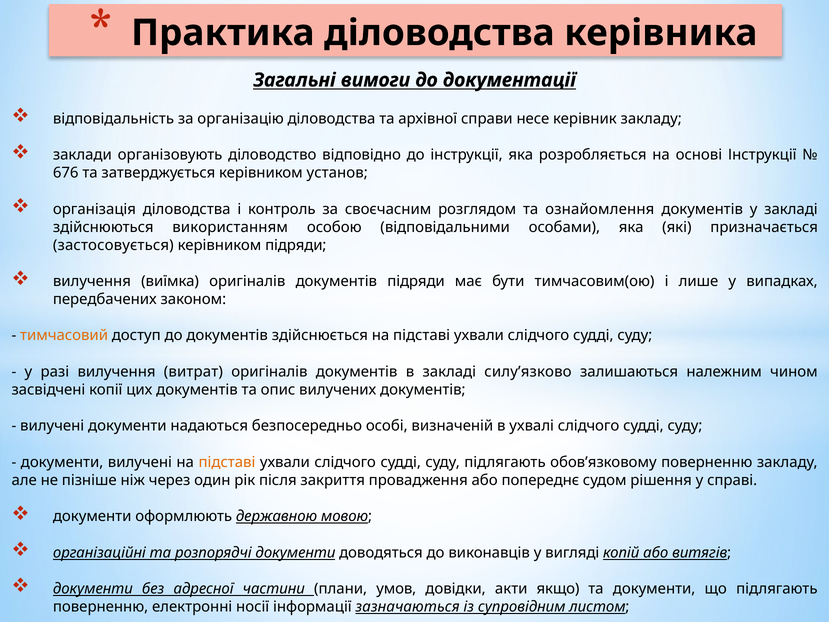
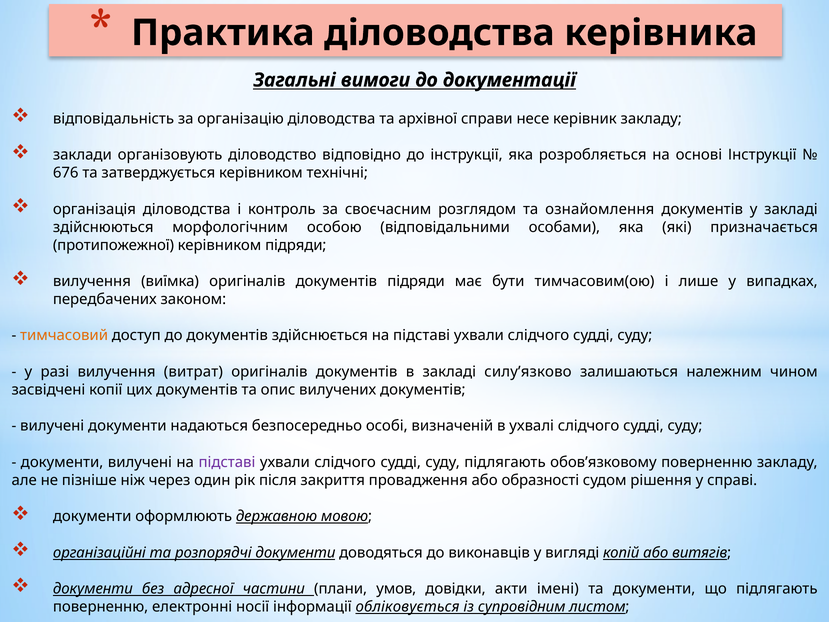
установ: установ -> технічні (337, 173)
використанням: використанням -> морфологічним (230, 227)
застосовується: застосовується -> протипожежної (113, 245)
підставі colour: orange -> purple (227, 462)
попереднє: попереднє -> образності (540, 480)
якщо: якщо -> імені (558, 589)
зазначаються: зазначаються -> обліковується (407, 607)
